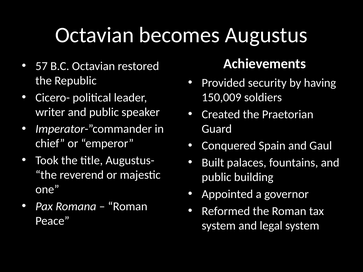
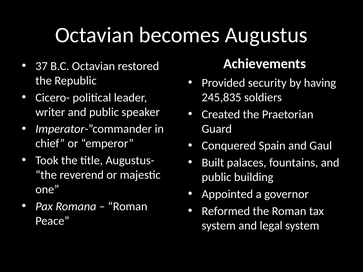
57: 57 -> 37 (42, 66)
150,009: 150,009 -> 245,835 (222, 97)
